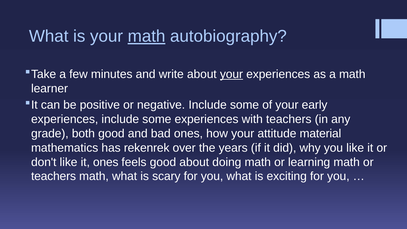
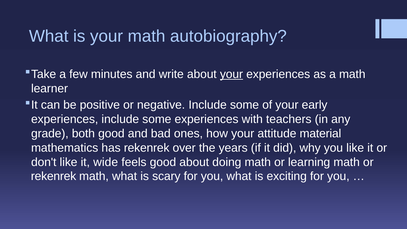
math underline: present -> none (147, 36)
it ones: ones -> wide (106, 162)
teachers: teachers -> rekenrek (54, 176)
